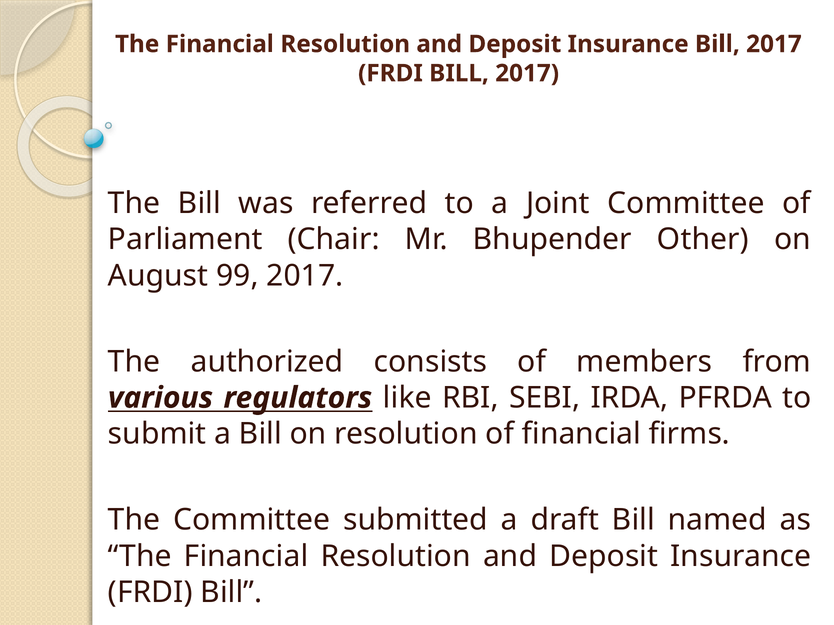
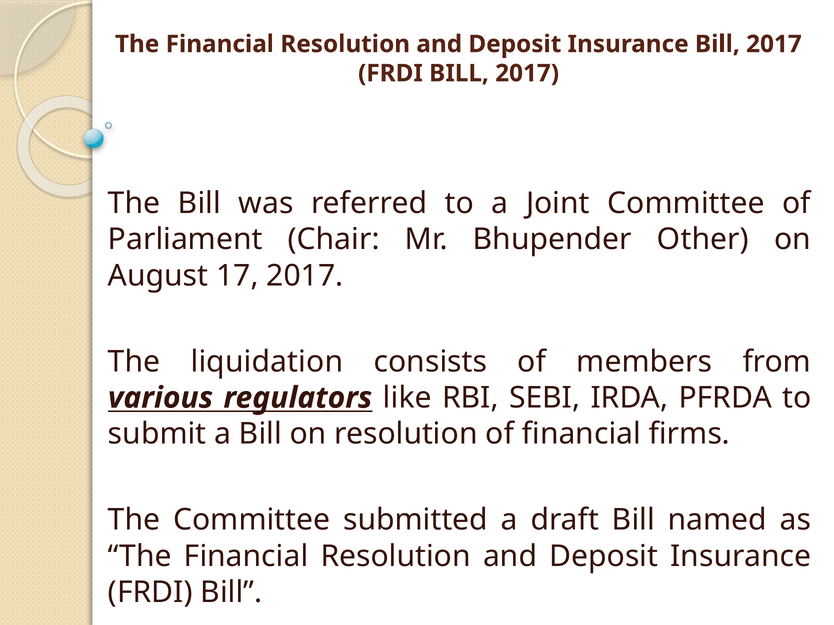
99: 99 -> 17 (237, 276)
authorized: authorized -> liquidation (267, 362)
